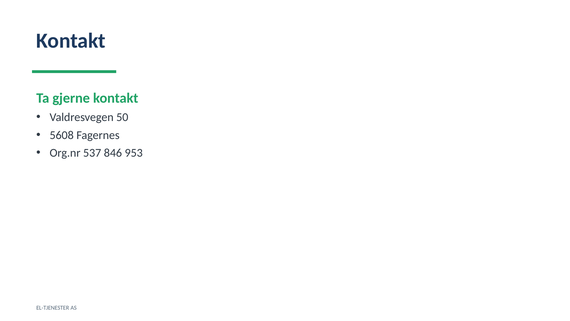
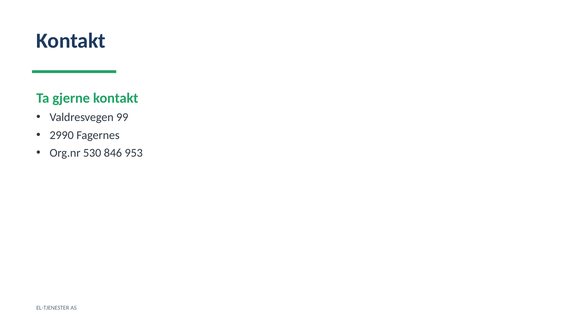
50: 50 -> 99 (122, 117)
5608: 5608 -> 2990 (62, 135)
537: 537 -> 530 (92, 153)
